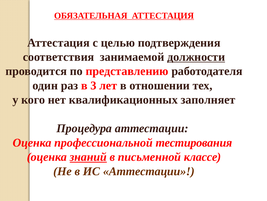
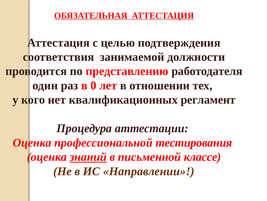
должности underline: present -> none (196, 57)
3: 3 -> 0 (93, 85)
заполняет: заполняет -> регламент (208, 99)
ИС Аттестации: Аттестации -> Направлении (149, 171)
